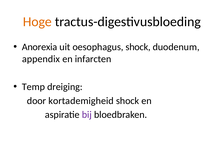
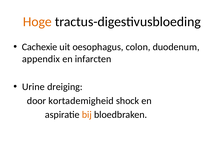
Anorexia: Anorexia -> Cachexie (40, 47)
oesophagus shock: shock -> colon (138, 47)
Temp: Temp -> Urine (33, 87)
bij colour: purple -> orange (87, 115)
